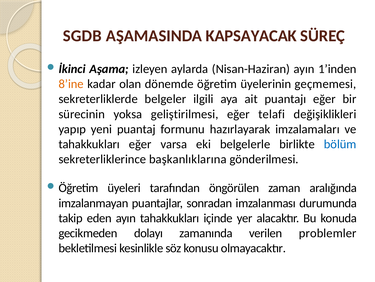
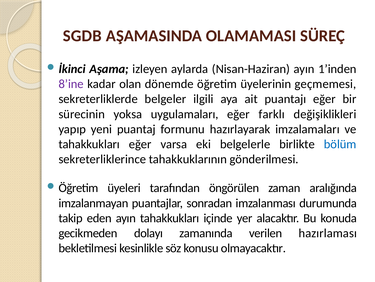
KAPSAYACAK: KAPSAYACAK -> OLAMAMASI (251, 36)
8’ine colour: orange -> purple (71, 84)
geliştirilmesi: geliştirilmesi -> uygulamaları (185, 114)
telafi: telafi -> farklı (272, 114)
başkanlıklarına: başkanlıklarına -> tahakkuklarının (188, 159)
problemler: problemler -> hazırlaması (328, 233)
